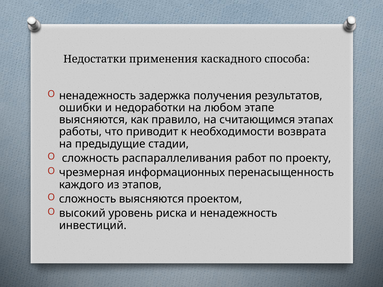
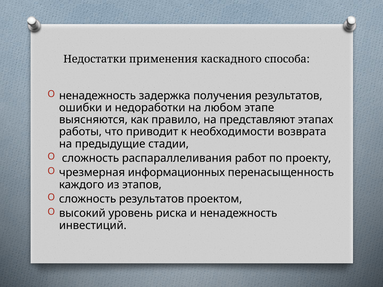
считающимся: считающимся -> представляют (257, 120)
сложность выясняются: выясняются -> результатов (151, 199)
